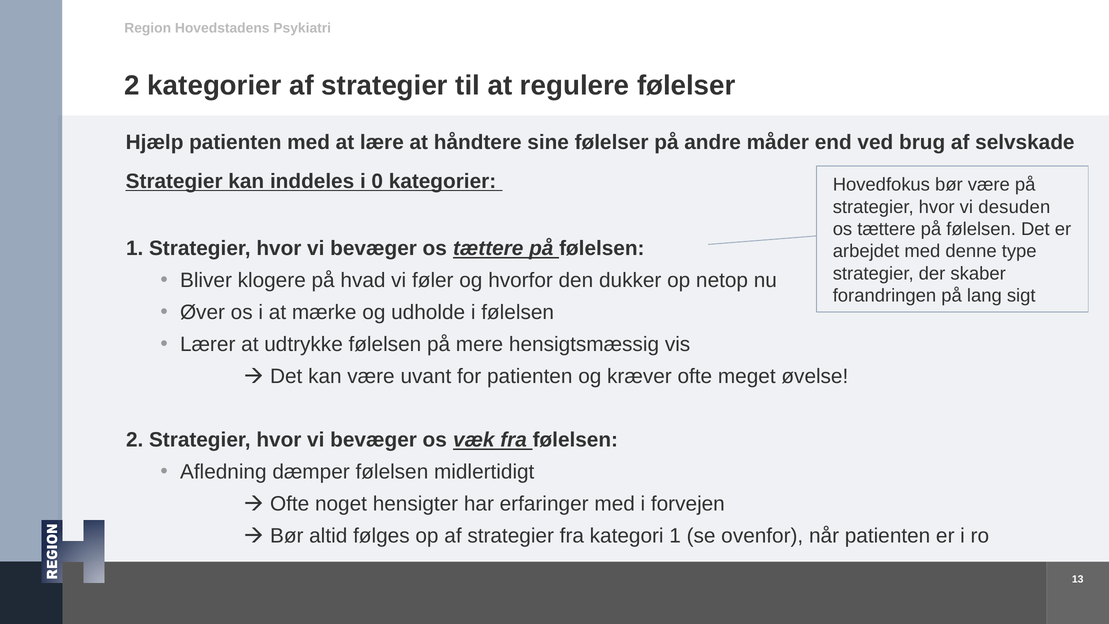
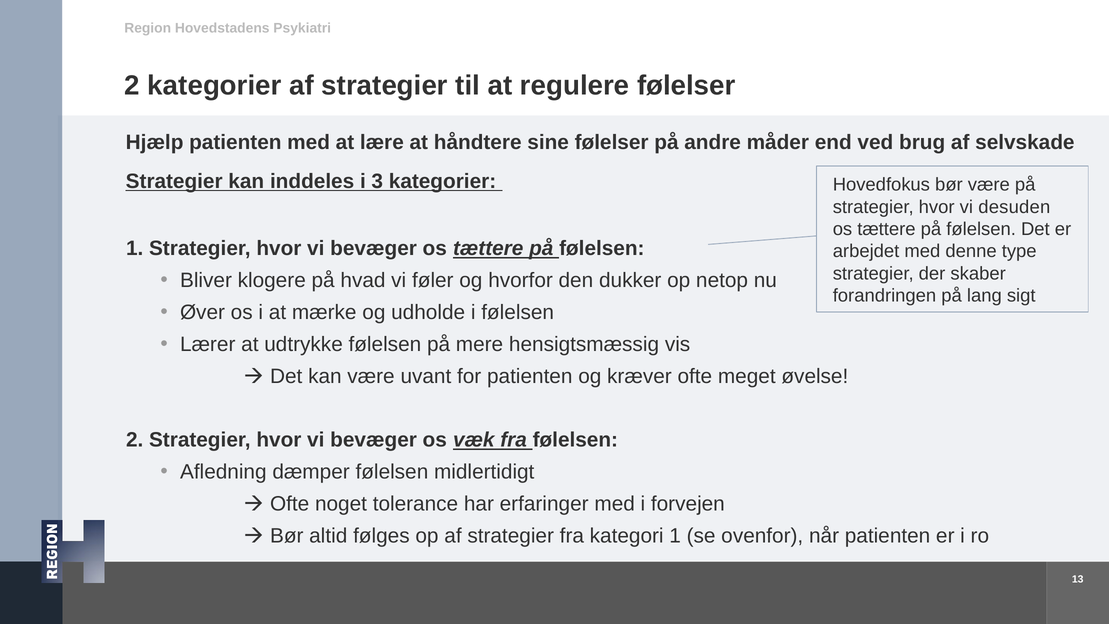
0: 0 -> 3 (377, 181)
hensigter: hensigter -> tolerance (415, 504)
